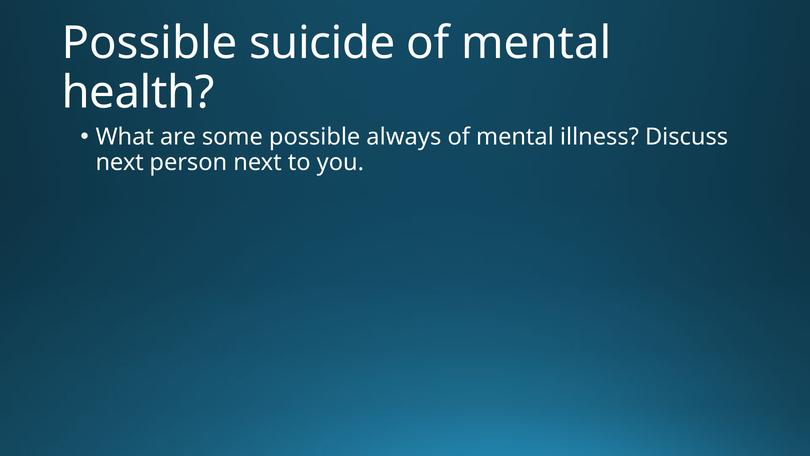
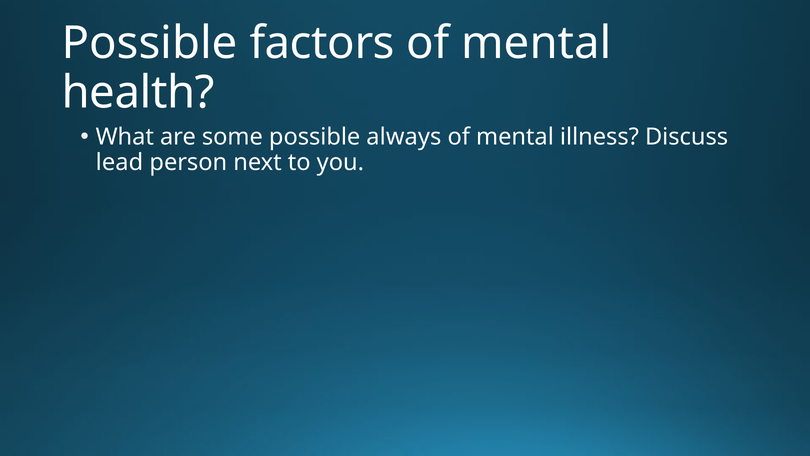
suicide: suicide -> factors (322, 43)
next: next -> lead (119, 162)
